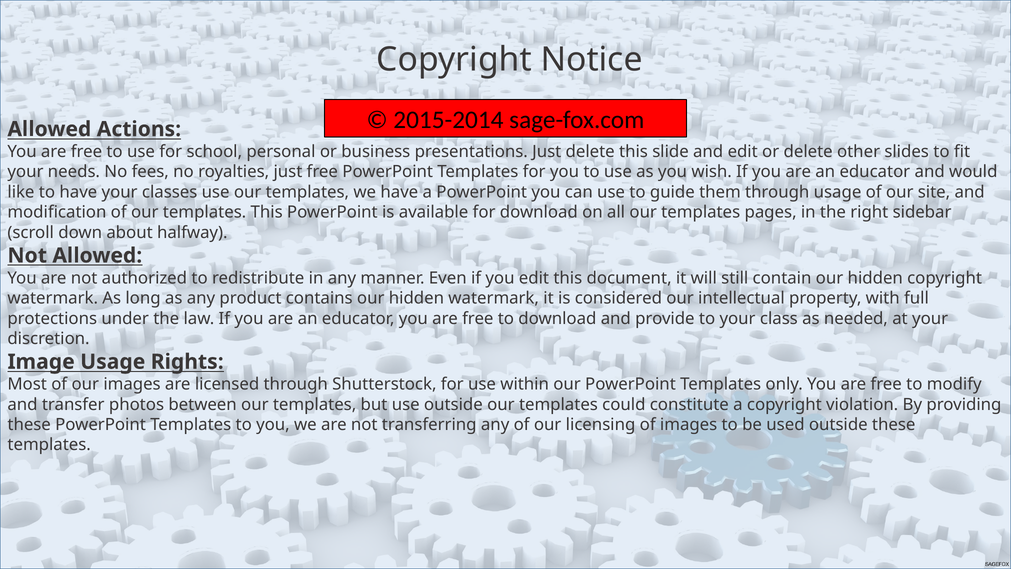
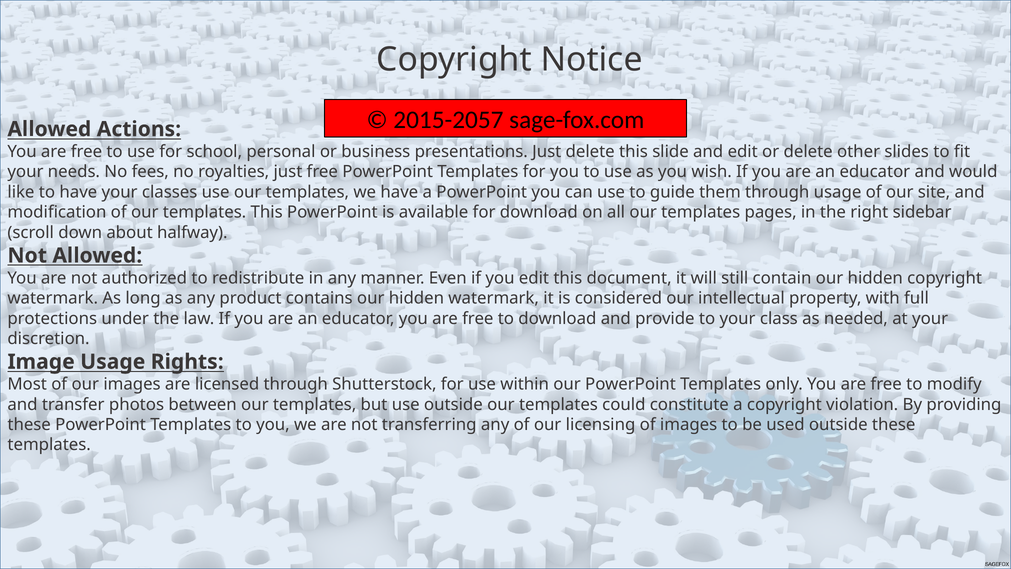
2015-2014: 2015-2014 -> 2015-2057 (448, 120)
